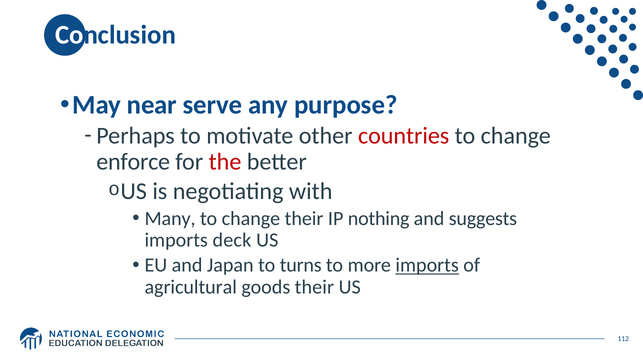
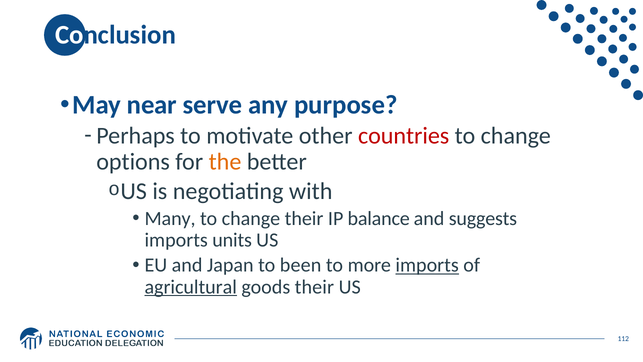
enforce: enforce -> options (133, 162)
the colour: red -> orange (225, 162)
nothing: nothing -> balance (379, 218)
deck: deck -> units (232, 240)
turns: turns -> been (301, 265)
agricultural underline: none -> present (191, 287)
